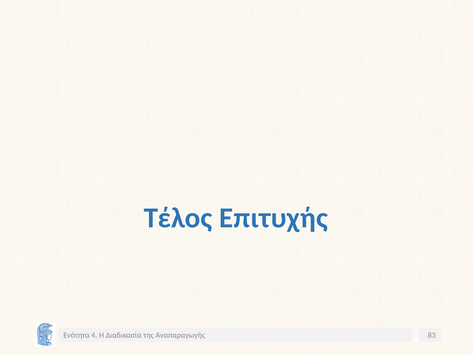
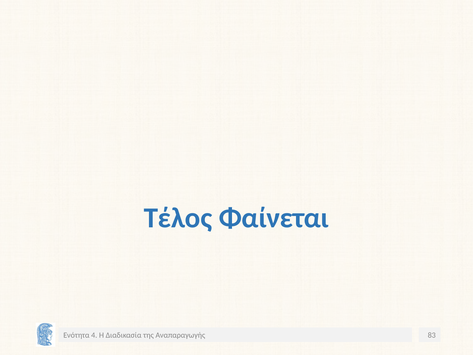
Επιτυχής: Επιτυχής -> Φαίνεται (274, 218)
